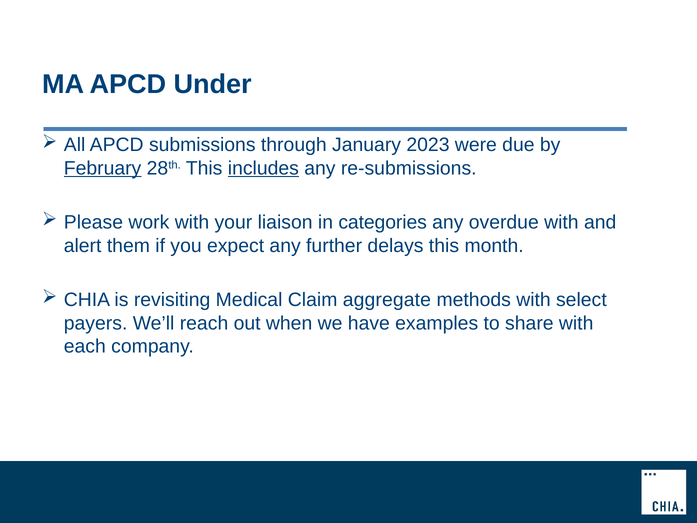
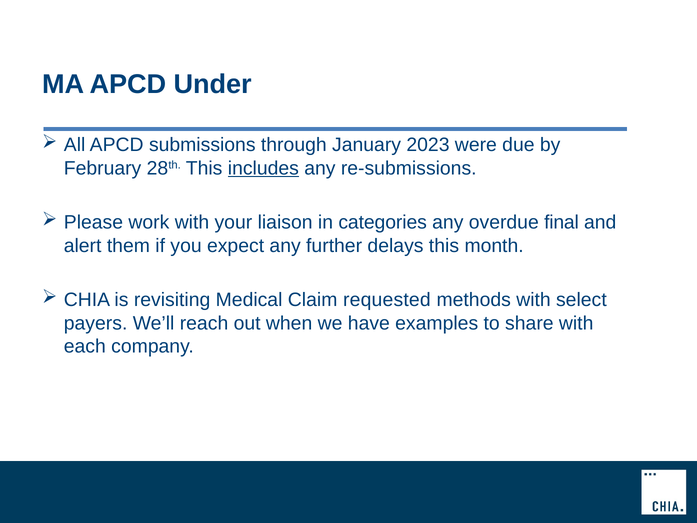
February underline: present -> none (103, 168)
overdue with: with -> final (561, 222)
aggregate: aggregate -> requested (387, 300)
